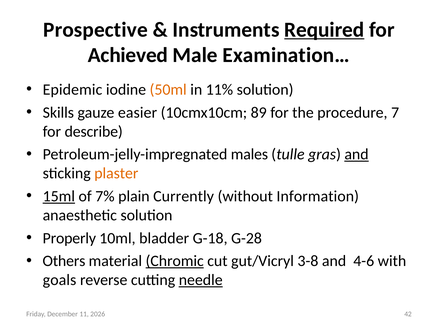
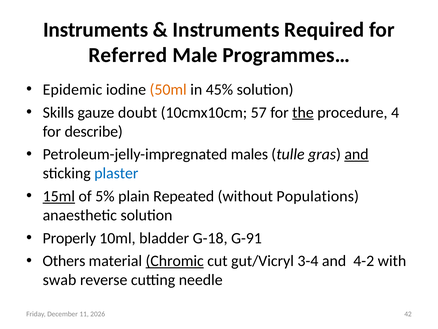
Prospective: Prospective -> Instruments (96, 30)
Required underline: present -> none (324, 30)
Achieved: Achieved -> Referred (128, 55)
Examination…: Examination… -> Programmes… (286, 55)
11%: 11% -> 45% (219, 89)
easier: easier -> doubt (137, 112)
89: 89 -> 57 (259, 112)
the underline: none -> present (303, 112)
7: 7 -> 4 (395, 112)
plaster colour: orange -> blue (116, 173)
7%: 7% -> 5% (105, 196)
Currently: Currently -> Repeated (184, 196)
Information: Information -> Populations (318, 196)
G-28: G-28 -> G-91 (247, 238)
3-8: 3-8 -> 3-4 (308, 261)
4-6: 4-6 -> 4-2 (364, 261)
goals: goals -> swab (60, 280)
needle underline: present -> none (201, 280)
